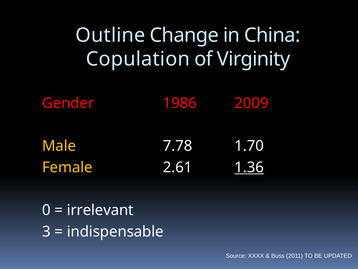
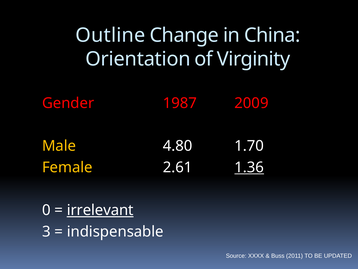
Copulation: Copulation -> Orientation (138, 59)
1986: 1986 -> 1987 (180, 103)
7.78: 7.78 -> 4.80 (178, 146)
irrelevant underline: none -> present (100, 210)
